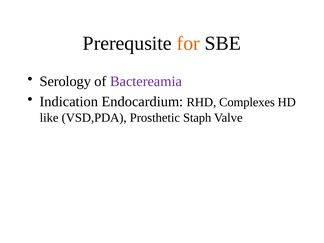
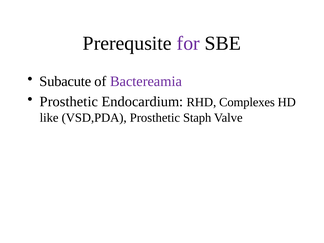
for colour: orange -> purple (188, 43)
Serology: Serology -> Subacute (65, 81)
Indication: Indication -> Prosthetic (69, 102)
